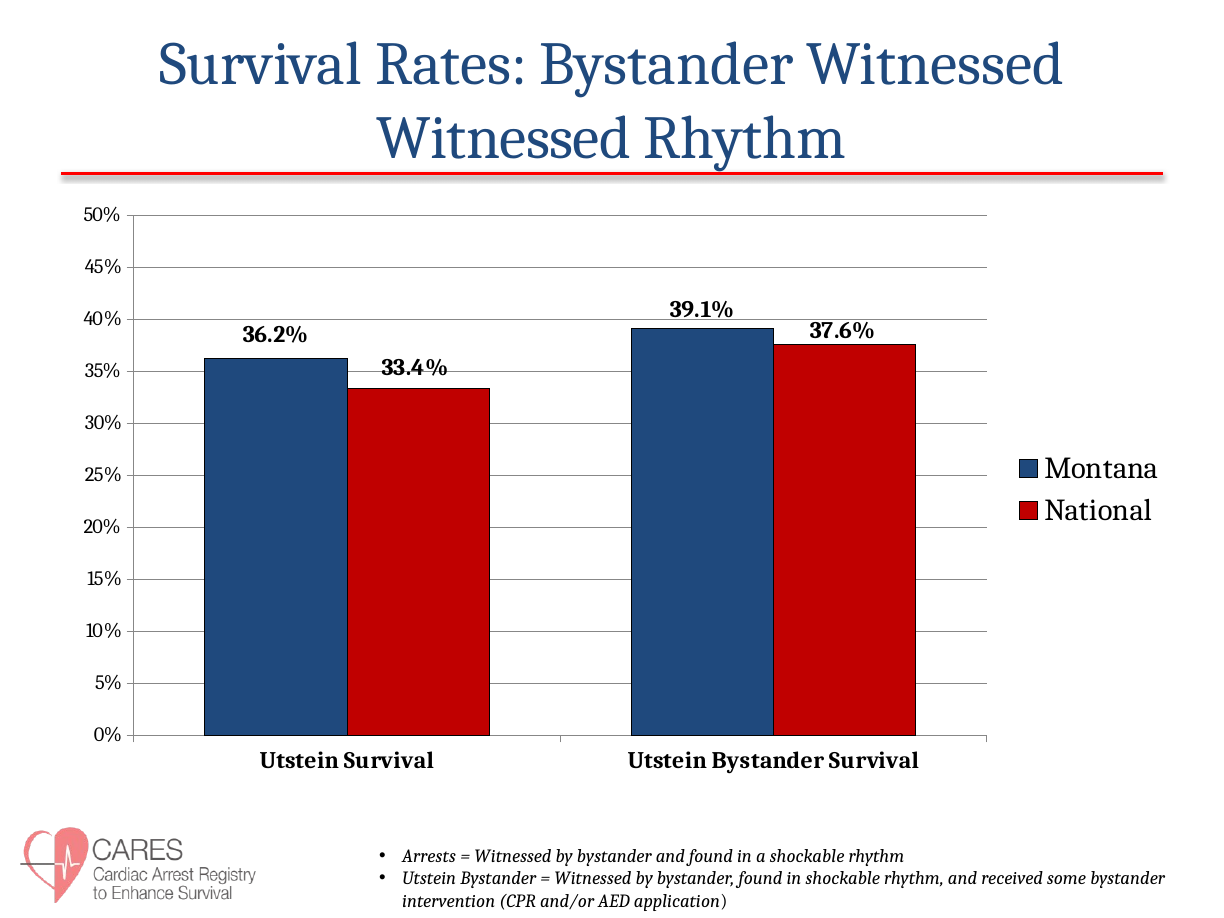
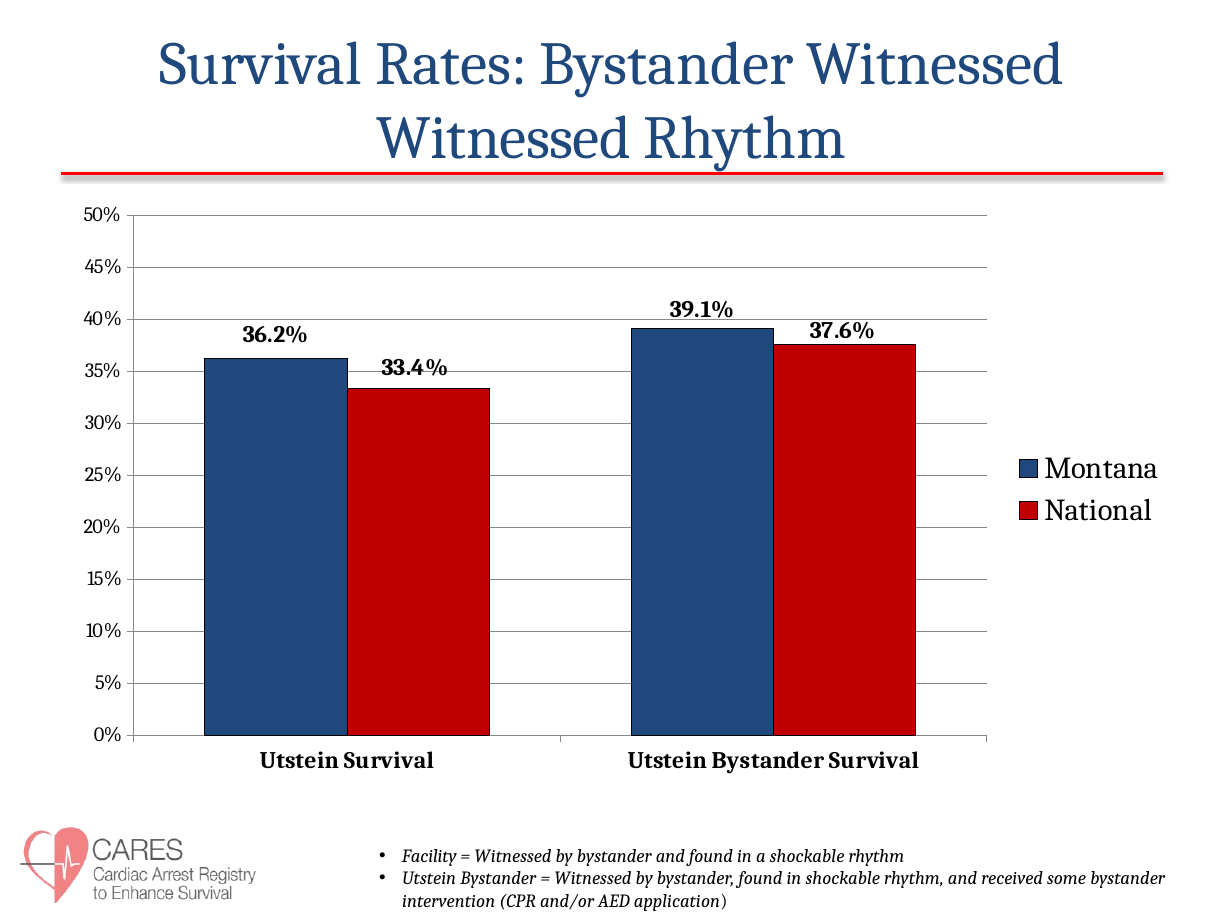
Arrests: Arrests -> Facility (429, 856)
